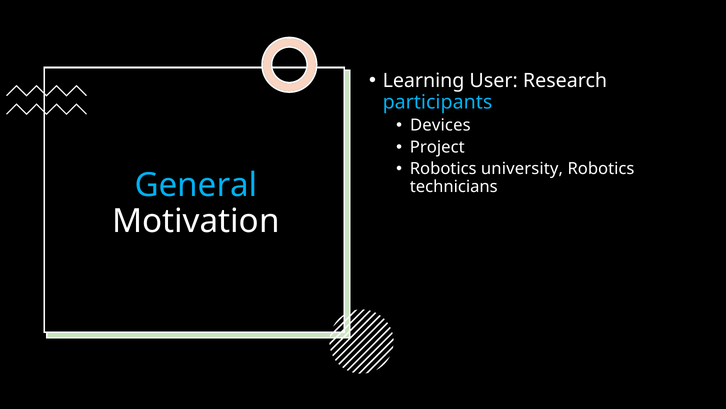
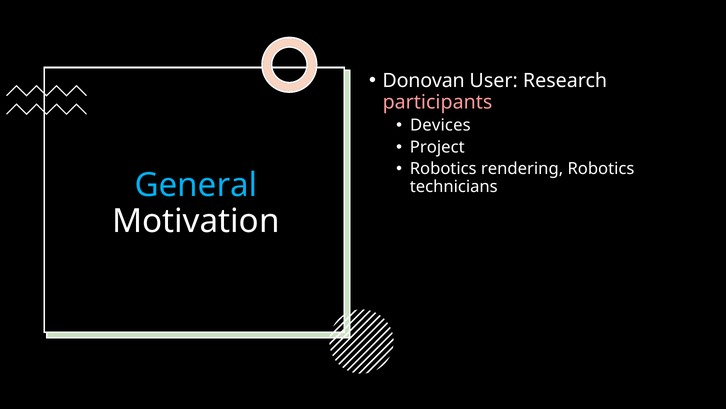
Learning: Learning -> Donovan (424, 81)
participants colour: light blue -> pink (437, 102)
university: university -> rendering (522, 169)
